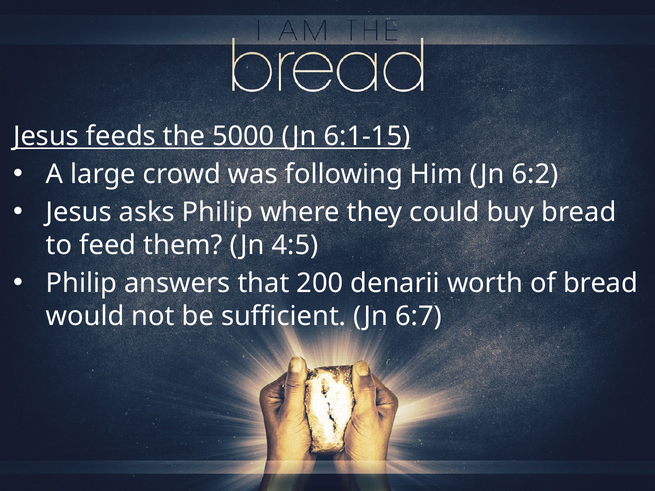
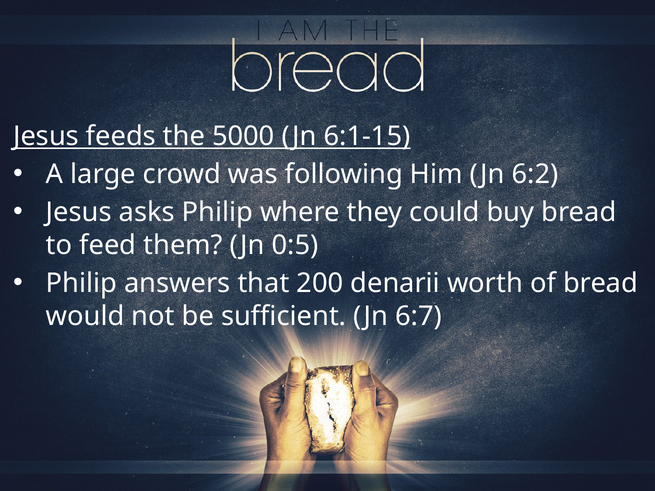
4:5: 4:5 -> 0:5 (295, 245)
